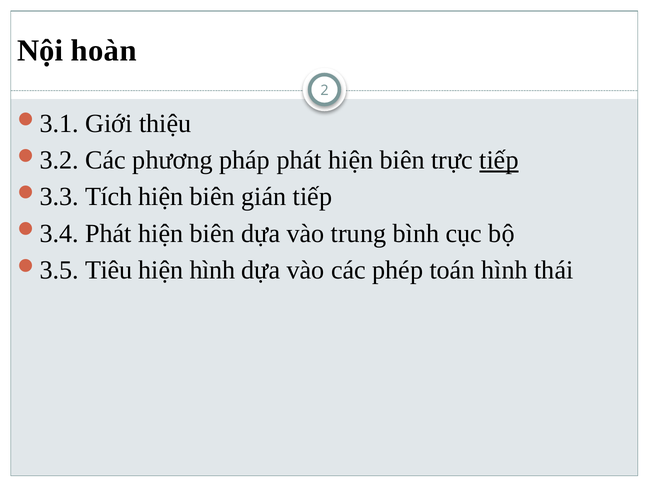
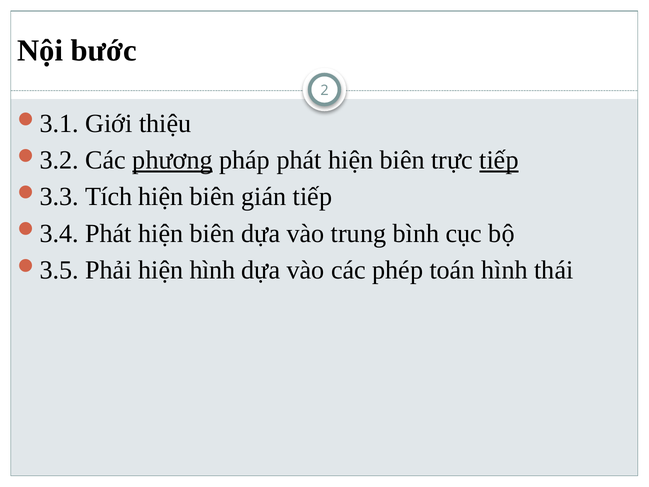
hoàn: hoàn -> bước (104, 51)
phương underline: none -> present (173, 160)
Tiêu: Tiêu -> Phải (109, 270)
